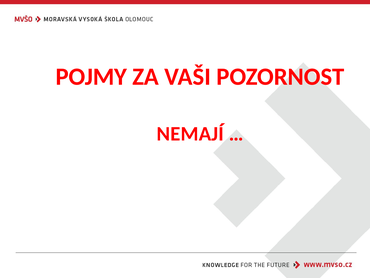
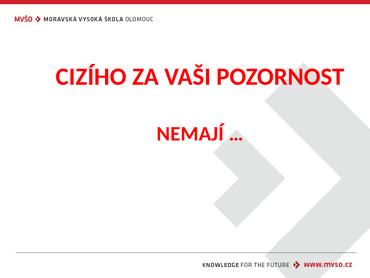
POJMY: POJMY -> CIZÍHO (91, 77)
